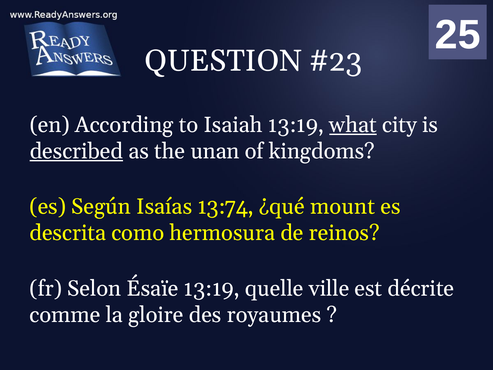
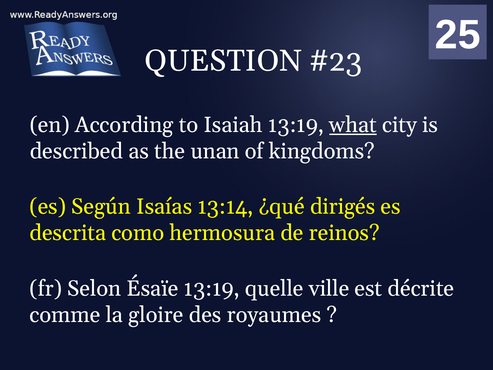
described underline: present -> none (76, 151)
13:74: 13:74 -> 13:14 (225, 206)
mount: mount -> dirigés (343, 206)
